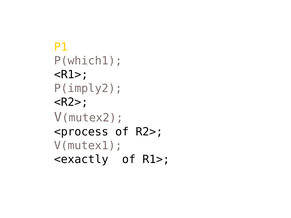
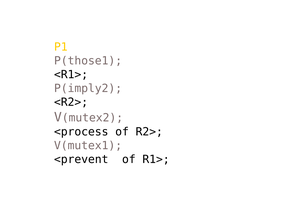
P(which1: P(which1 -> P(those1 (88, 61)
<exactly: <exactly -> <prevent (81, 160)
